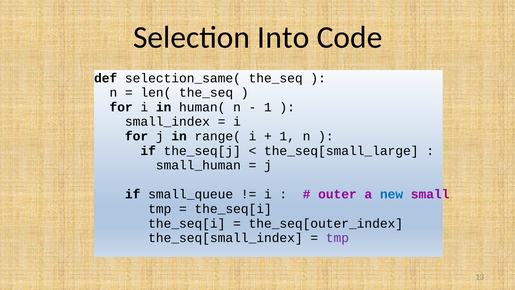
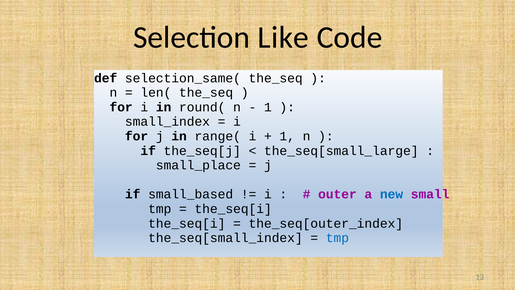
Into: Into -> Like (283, 37)
human(: human( -> round( (202, 107)
small_human: small_human -> small_place (198, 165)
small_queue: small_queue -> small_based (191, 194)
tmp colour: purple -> blue (337, 238)
